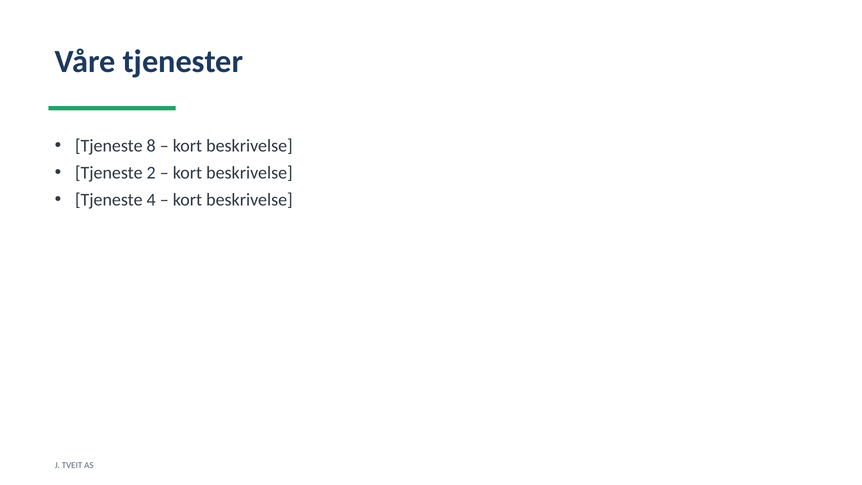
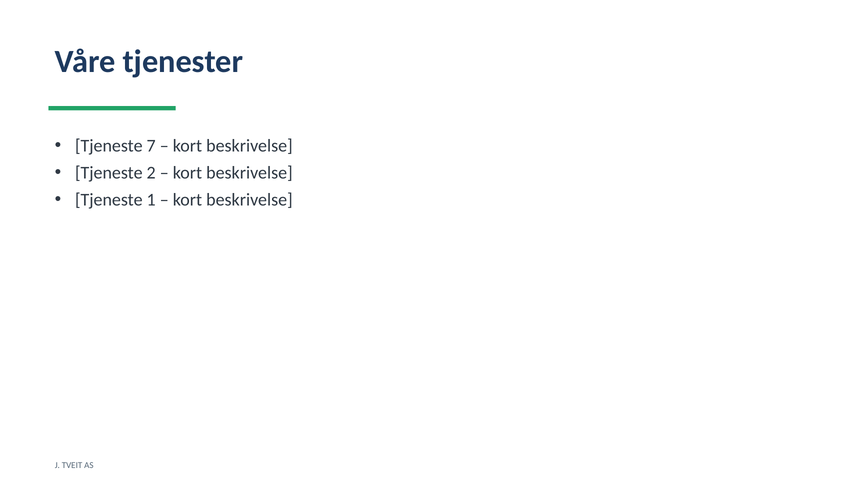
8: 8 -> 7 (151, 146)
4: 4 -> 1 (151, 200)
